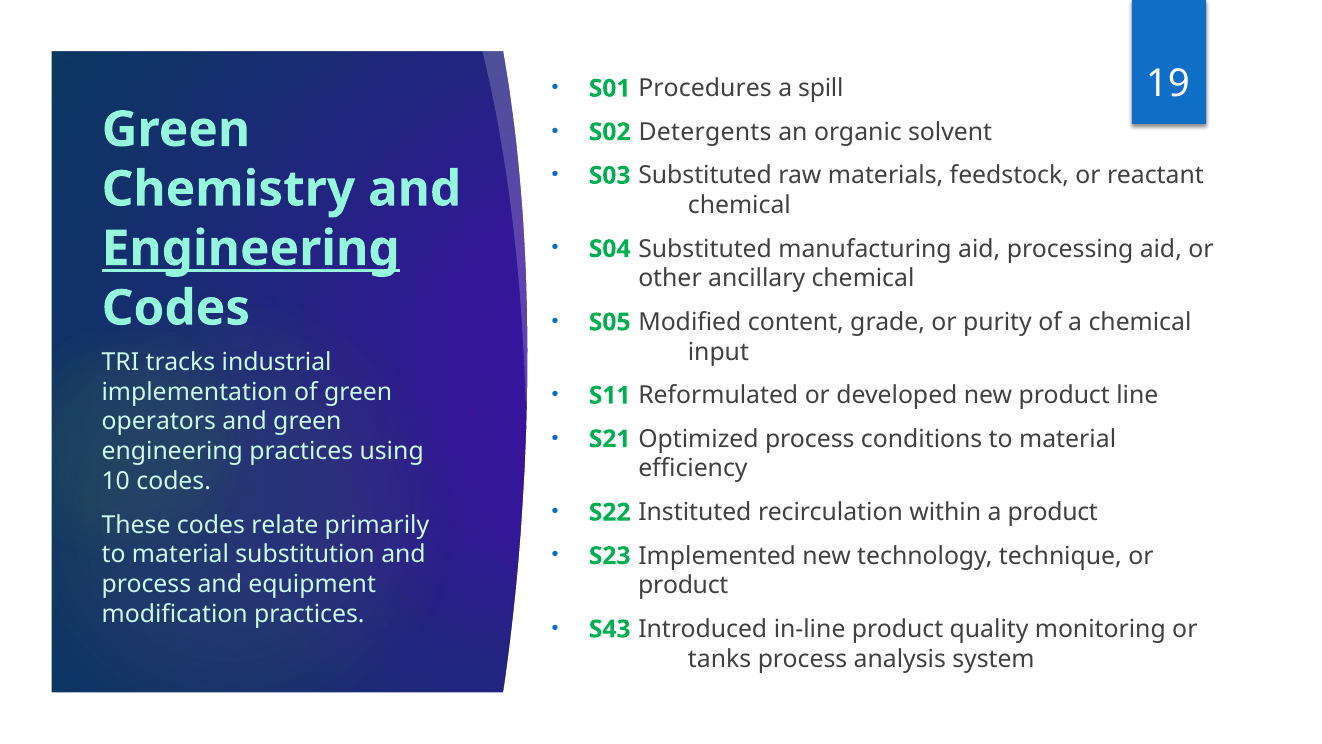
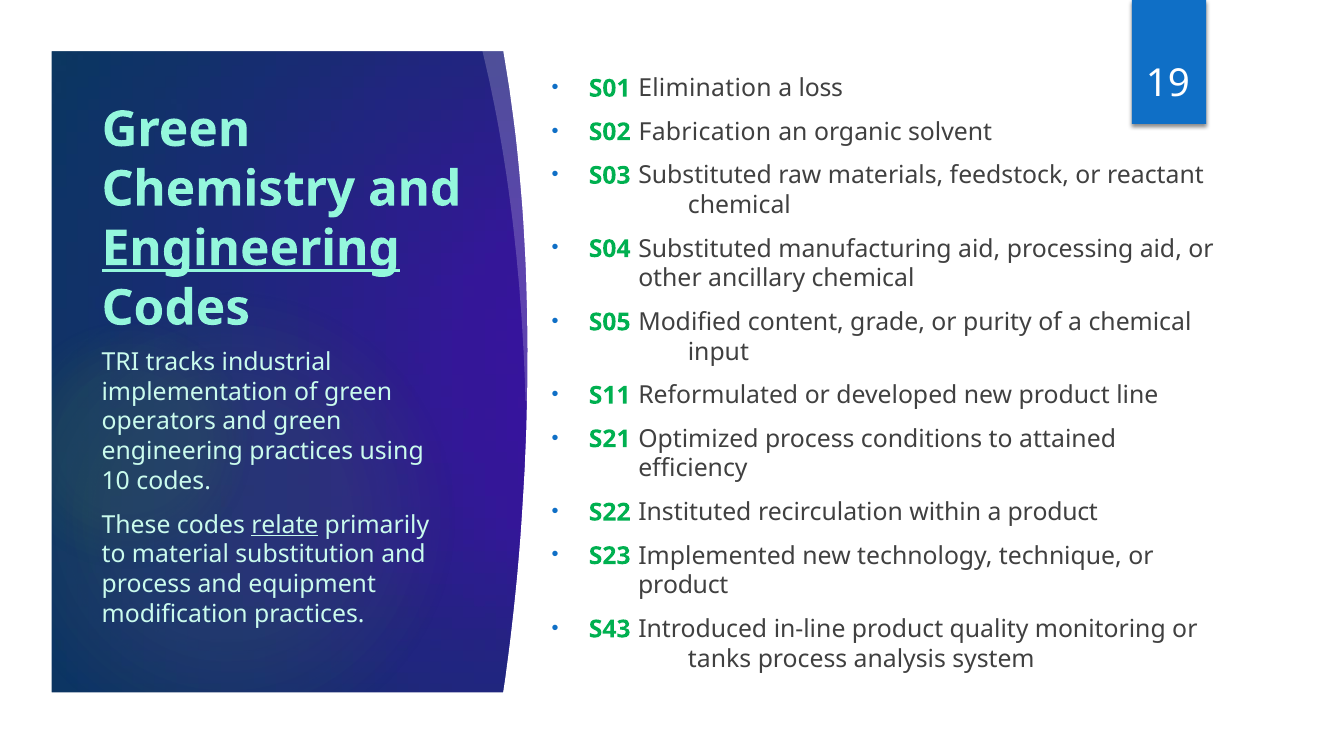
Procedures: Procedures -> Elimination (705, 88)
spill: spill -> loss (821, 88)
Detergents: Detergents -> Fabrication (705, 132)
conditions to material: material -> attained (1068, 439)
relate underline: none -> present (285, 525)
